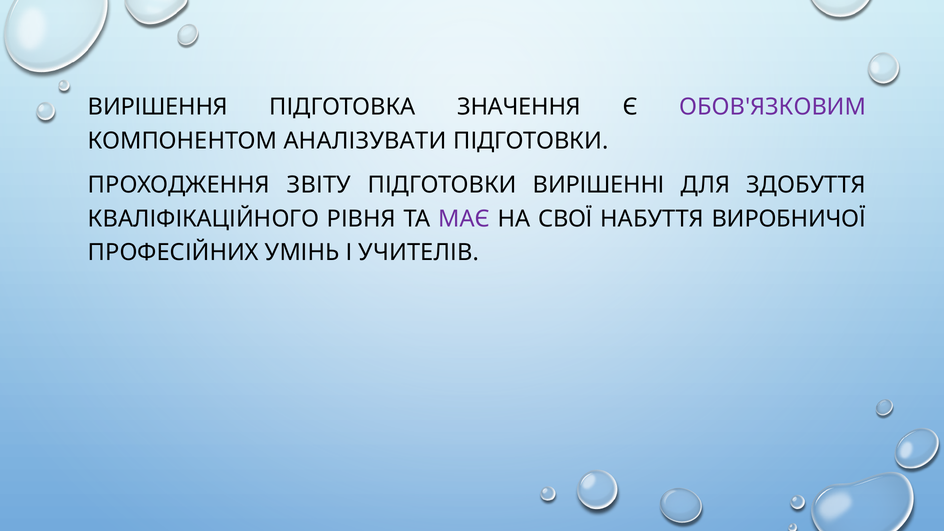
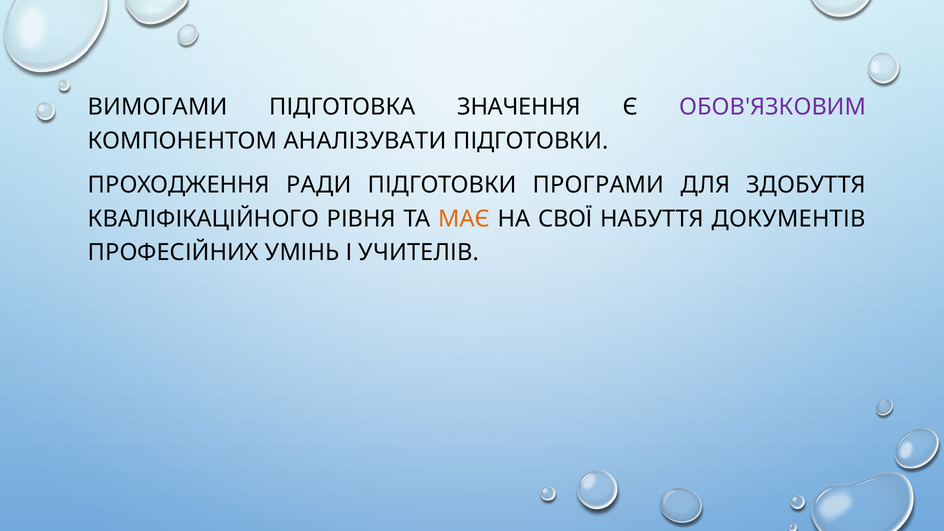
ВИРІШЕННЯ: ВИРІШЕННЯ -> ВИМОГАМИ (158, 107)
ЗВІТУ: ЗВІТУ -> РАДИ (319, 185)
ВИРІШЕННІ: ВИРІШЕННІ -> ПРОГРАМИ (599, 185)
МАЄ colour: purple -> orange (464, 219)
ВИРОБНИЧОЇ: ВИРОБНИЧОЇ -> ДОКУМЕНТІВ (789, 219)
